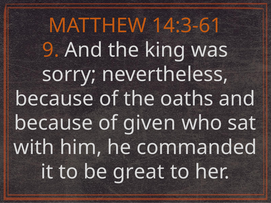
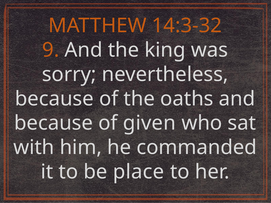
14:3-61: 14:3-61 -> 14:3-32 (187, 26)
great: great -> place (139, 172)
